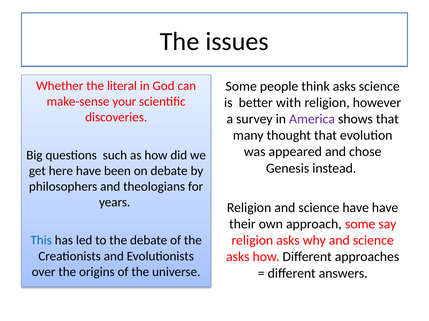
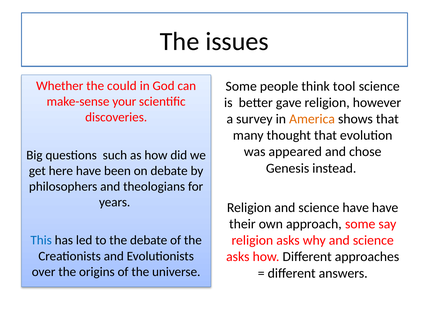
literal: literal -> could (122, 86)
think asks: asks -> tool (344, 86)
with: with -> gave (289, 103)
America colour: purple -> orange (312, 119)
